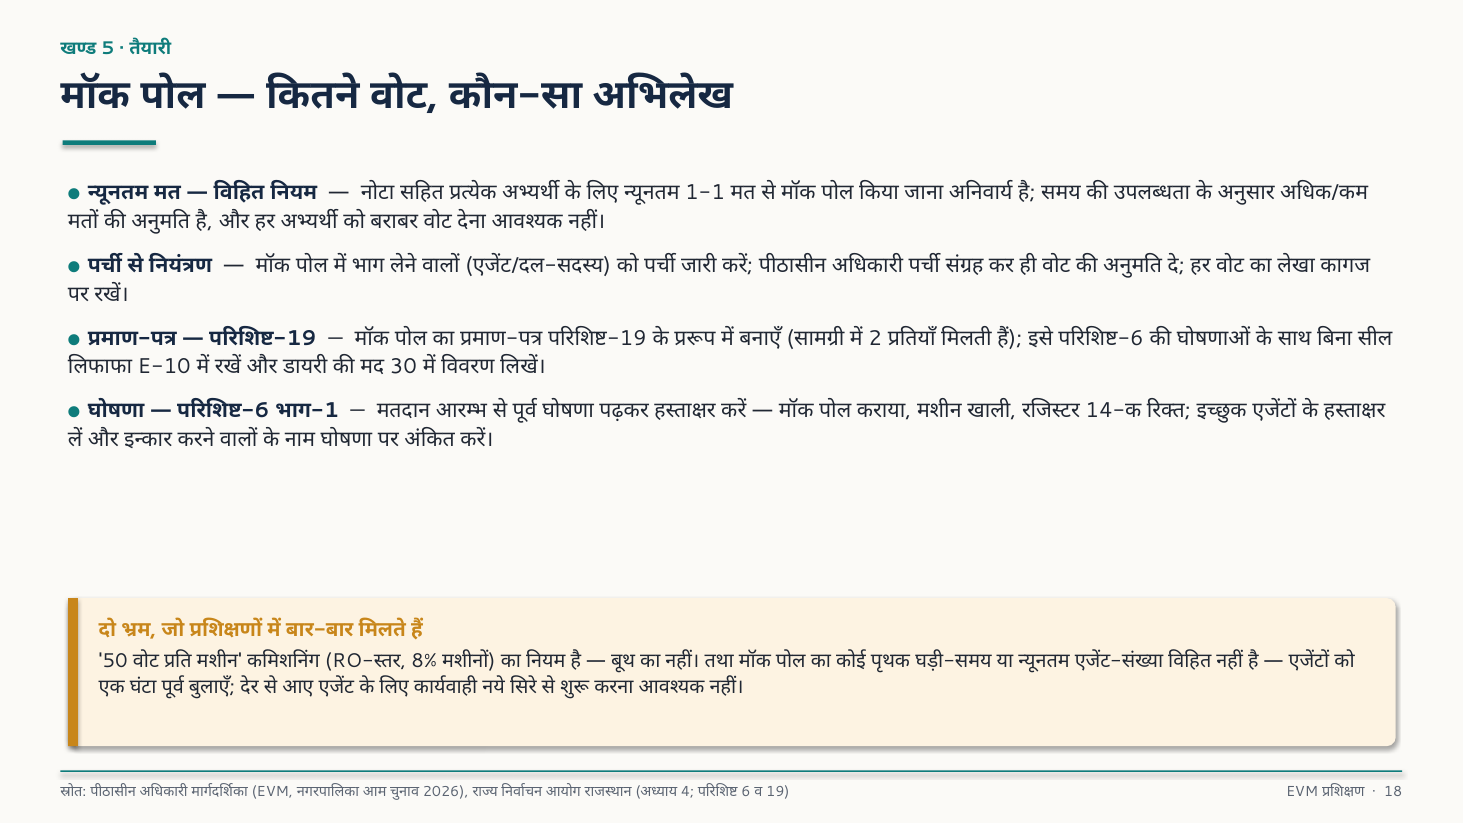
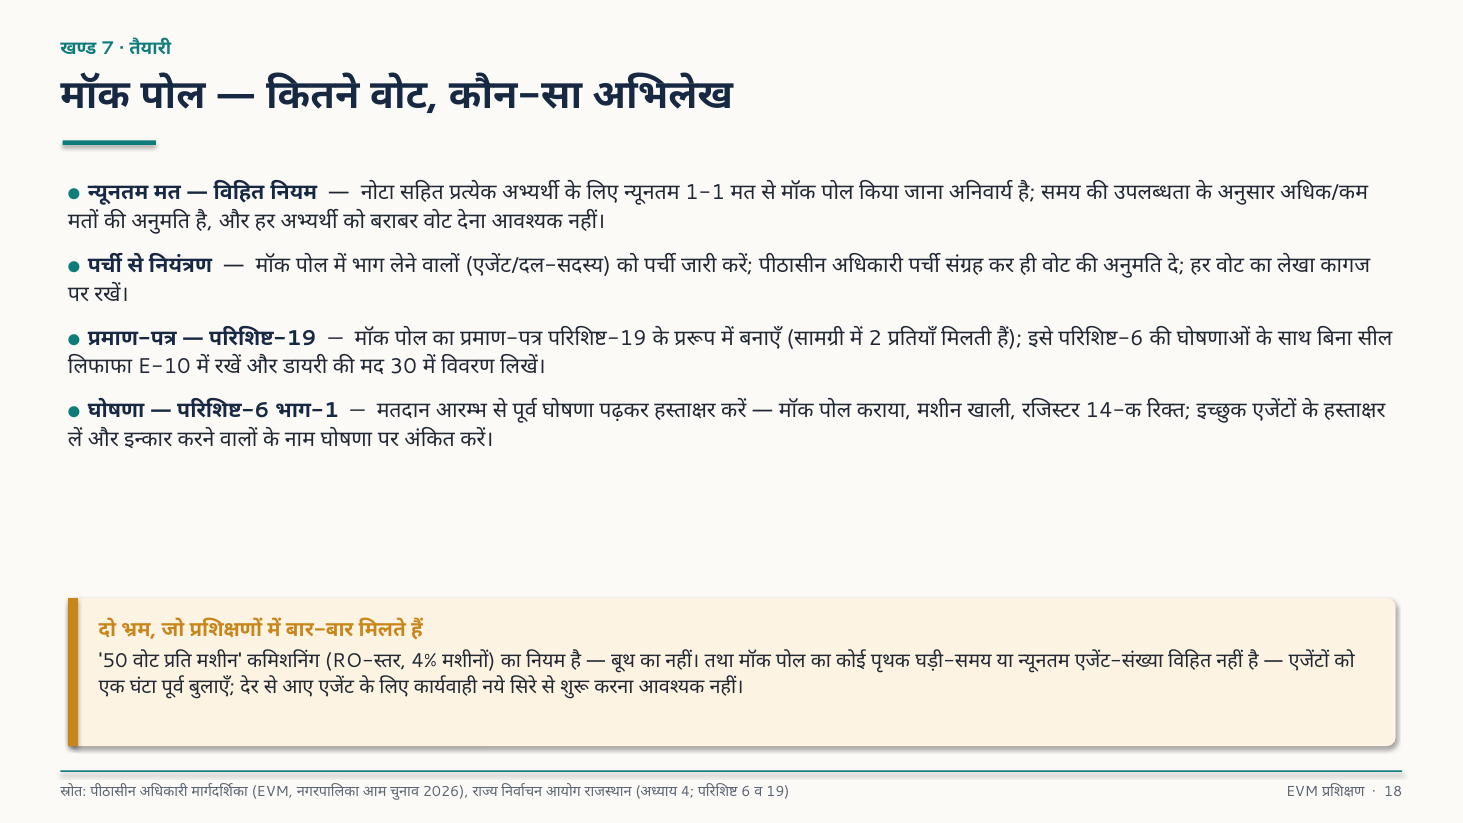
5: 5 -> 7 (108, 49)
8%: 8% -> 4% (424, 661)
